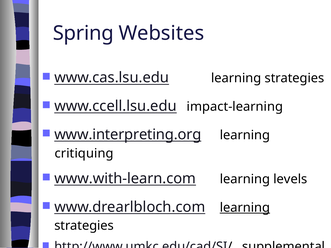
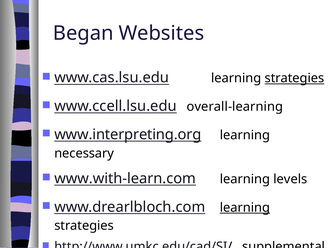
Spring: Spring -> Began (83, 33)
strategies underline: none -> present (294, 78)
impact-learning: impact-learning -> overall-learning (235, 107)
critiquing: critiquing -> necessary (84, 153)
